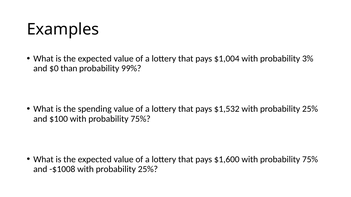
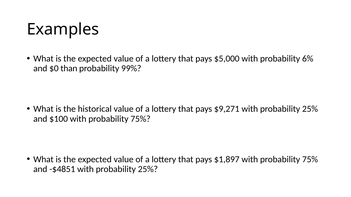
$1,004: $1,004 -> $5,000 (227, 59)
3%: 3% -> 6% (308, 59)
spending: spending -> historical (95, 109)
$1,532: $1,532 -> $9,271 (227, 109)
$1,600: $1,600 -> $1,897 (227, 160)
-$1008: -$1008 -> -$4851 (62, 170)
